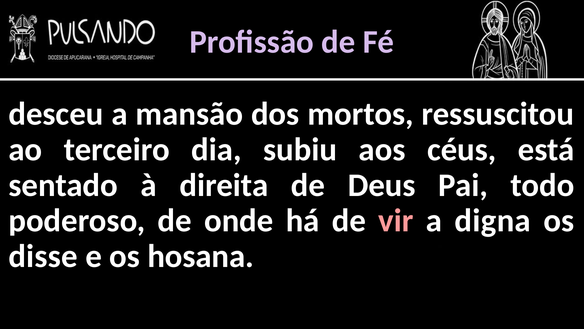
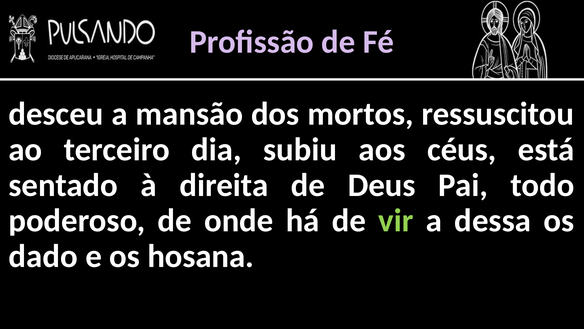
vir colour: pink -> light green (396, 220)
digna: digna -> dessa (493, 220)
disse: disse -> dado (43, 256)
